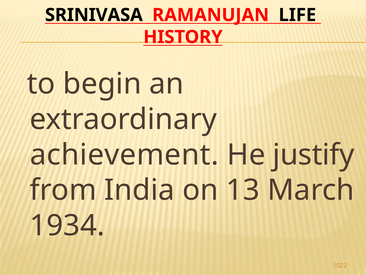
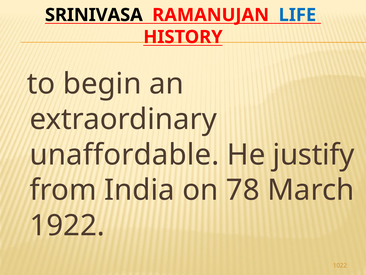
LIFE colour: black -> blue (297, 15)
achievement: achievement -> unaffordable (124, 155)
13: 13 -> 78 (243, 190)
1934: 1934 -> 1922 (67, 225)
